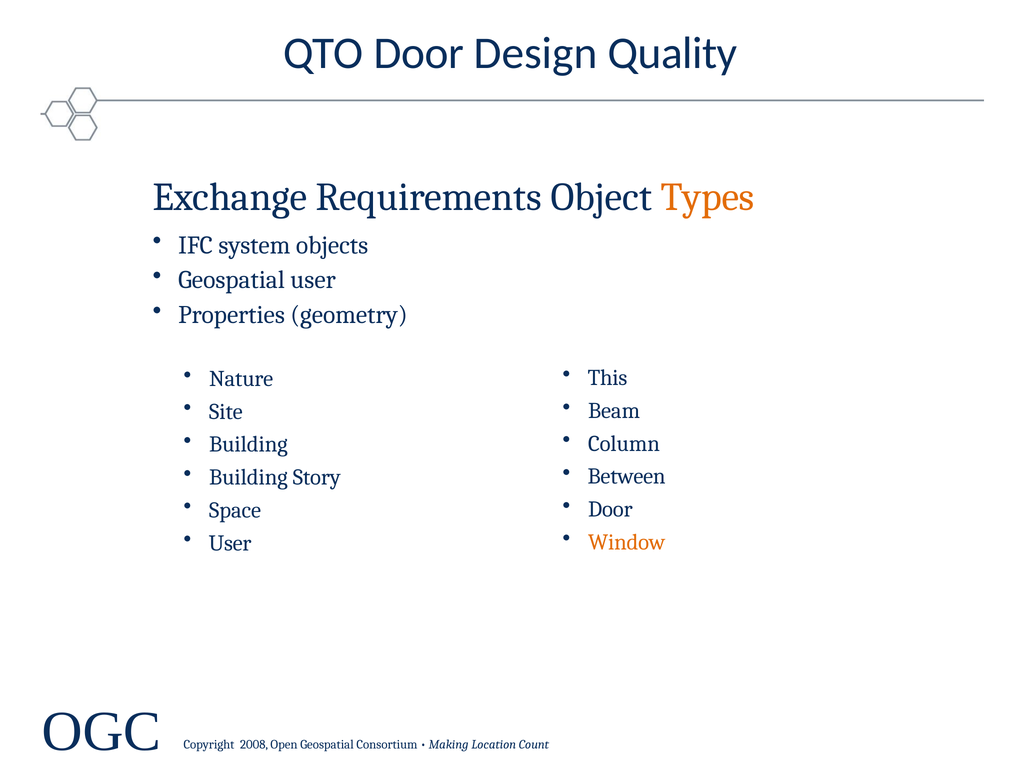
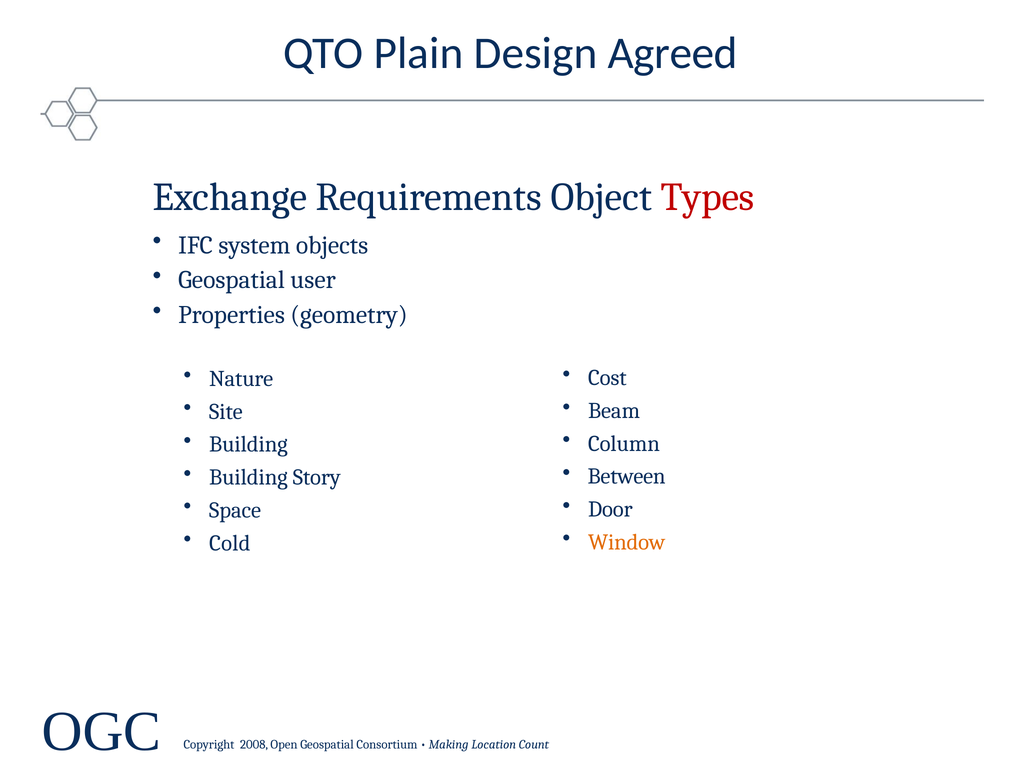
QTO Door: Door -> Plain (419, 53)
Quality: Quality -> Agreed (673, 53)
Types colour: orange -> red (708, 197)
This: This -> Cost (607, 378)
User: User -> Cold (230, 543)
